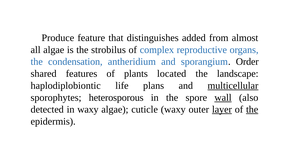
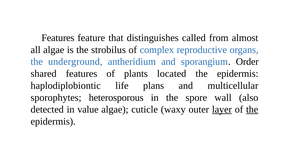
Produce: Produce -> Features (58, 38)
added: added -> called (194, 38)
condensation: condensation -> underground (75, 62)
landscape: landscape -> epidermis (238, 73)
multicellular underline: present -> none (233, 85)
wall underline: present -> none (223, 97)
in waxy: waxy -> value (88, 109)
